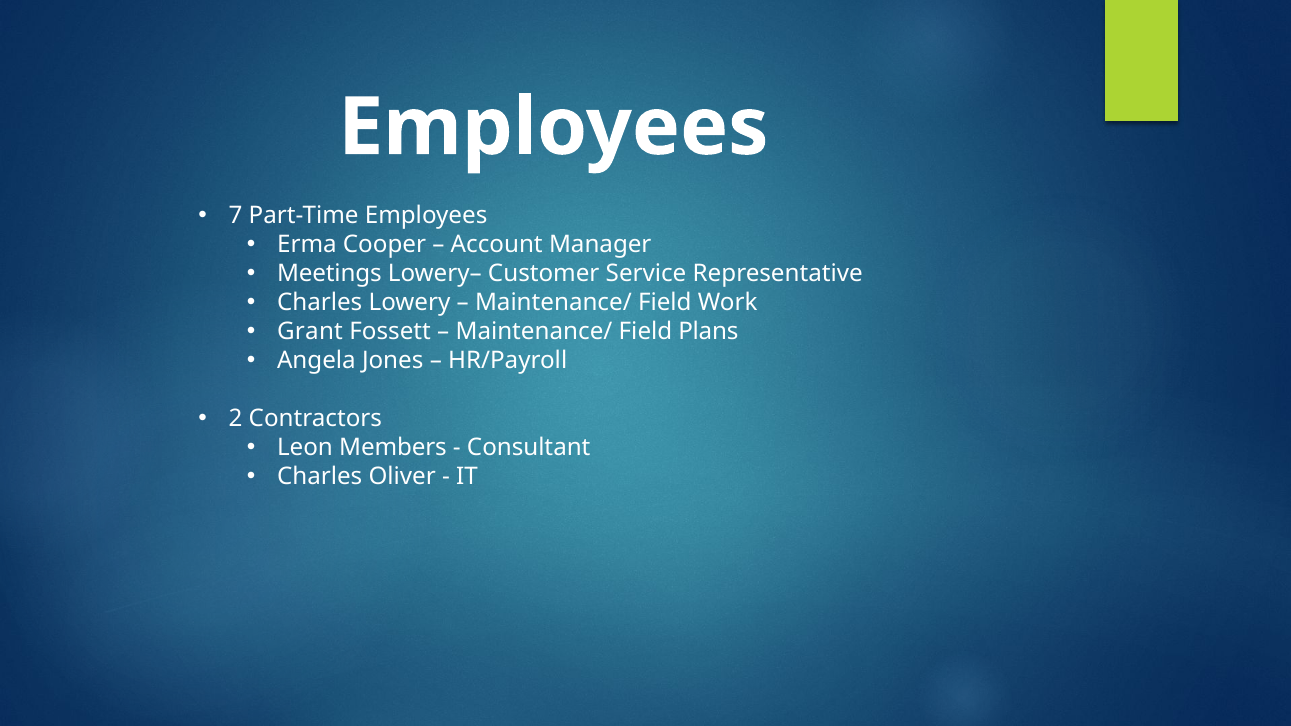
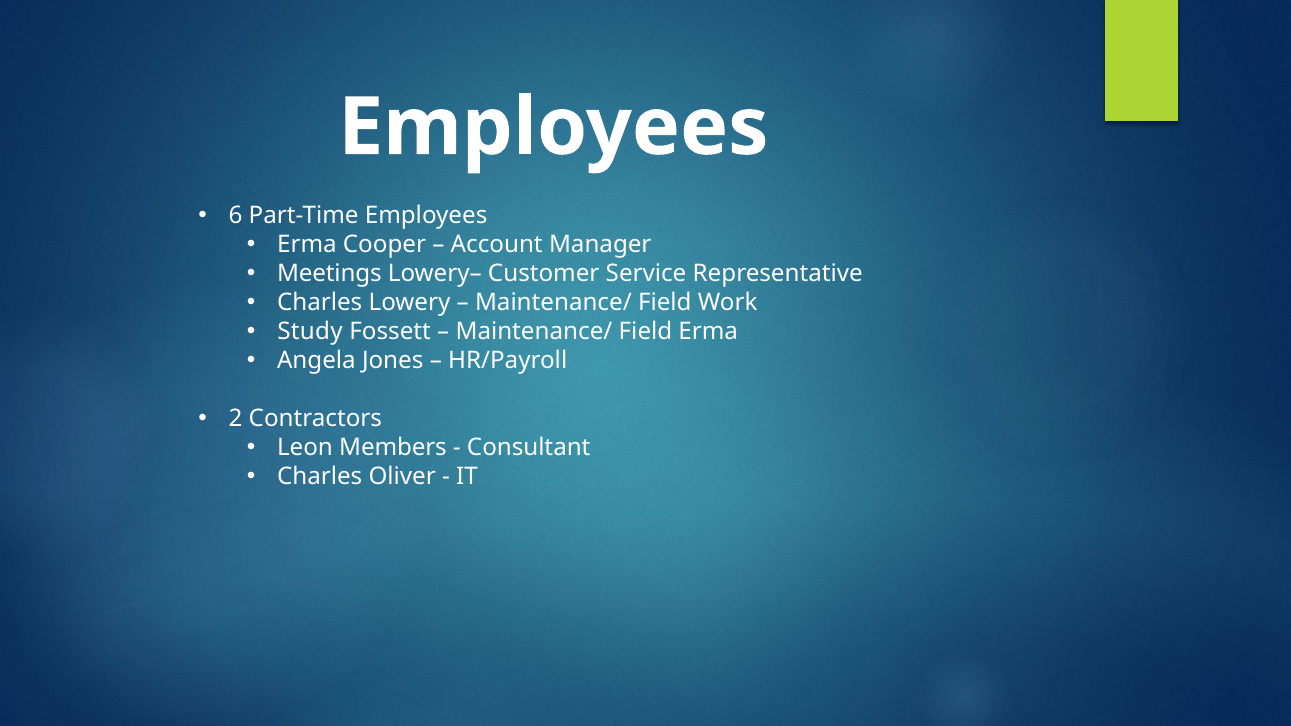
7: 7 -> 6 (236, 215)
Grant: Grant -> Study (310, 332)
Field Plans: Plans -> Erma (708, 332)
